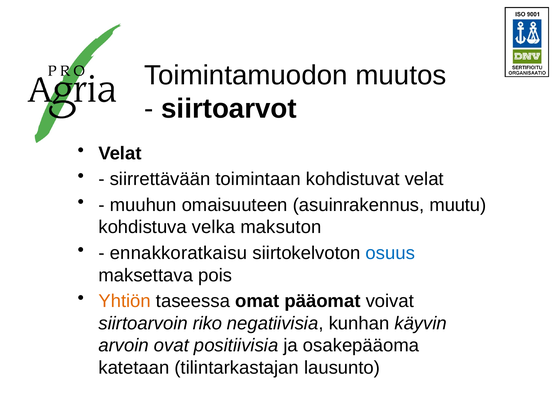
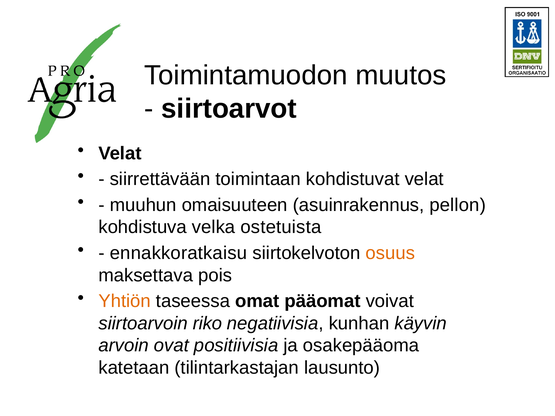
muutu: muutu -> pellon (458, 205)
maksuton: maksuton -> ostetuista (281, 227)
osuus colour: blue -> orange (390, 253)
